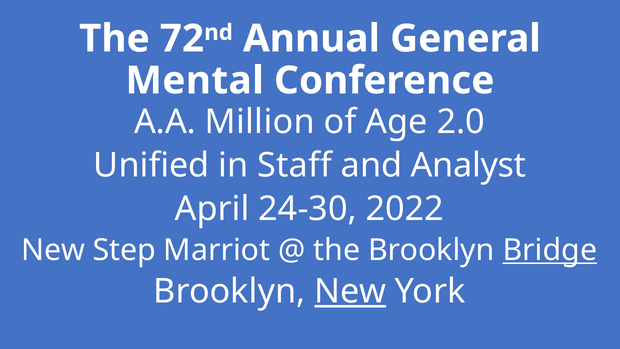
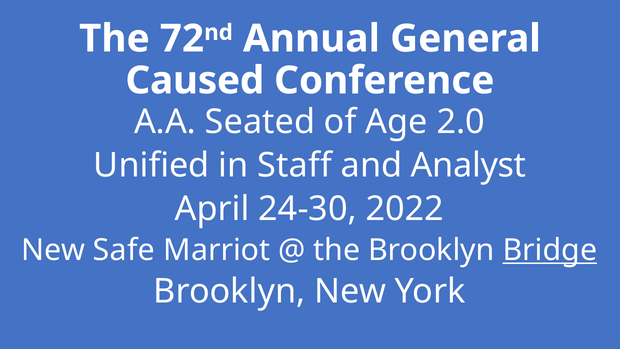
Mental: Mental -> Caused (195, 81)
Million: Million -> Seated (260, 122)
Step: Step -> Safe (124, 250)
New underline: present -> none (350, 291)
